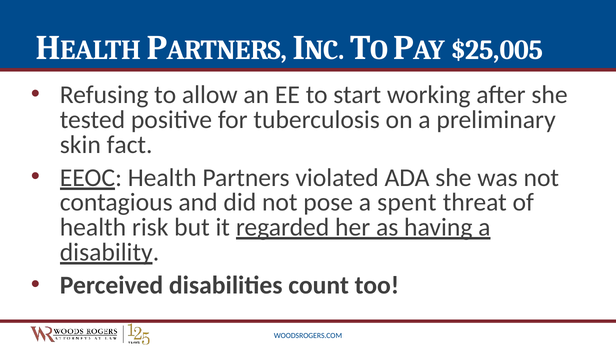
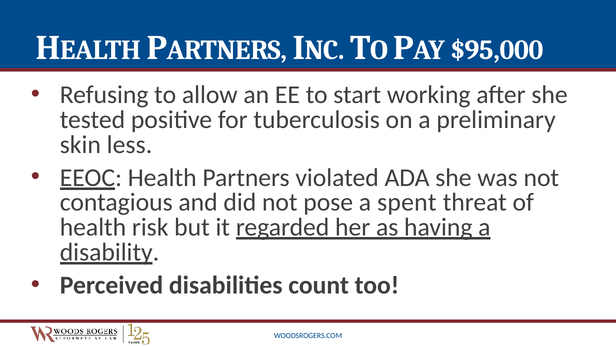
$25,005: $25,005 -> $95,000 (497, 50)
fact: fact -> less (129, 145)
